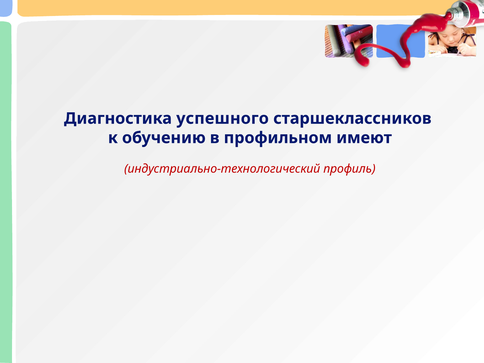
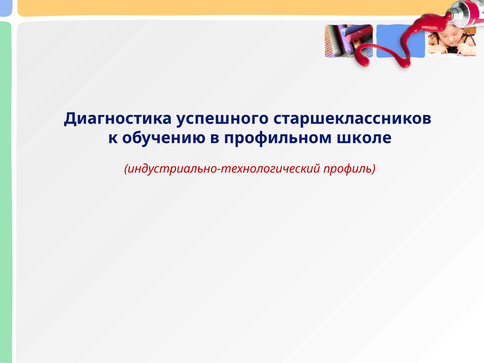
имеют: имеют -> школе (364, 138)
